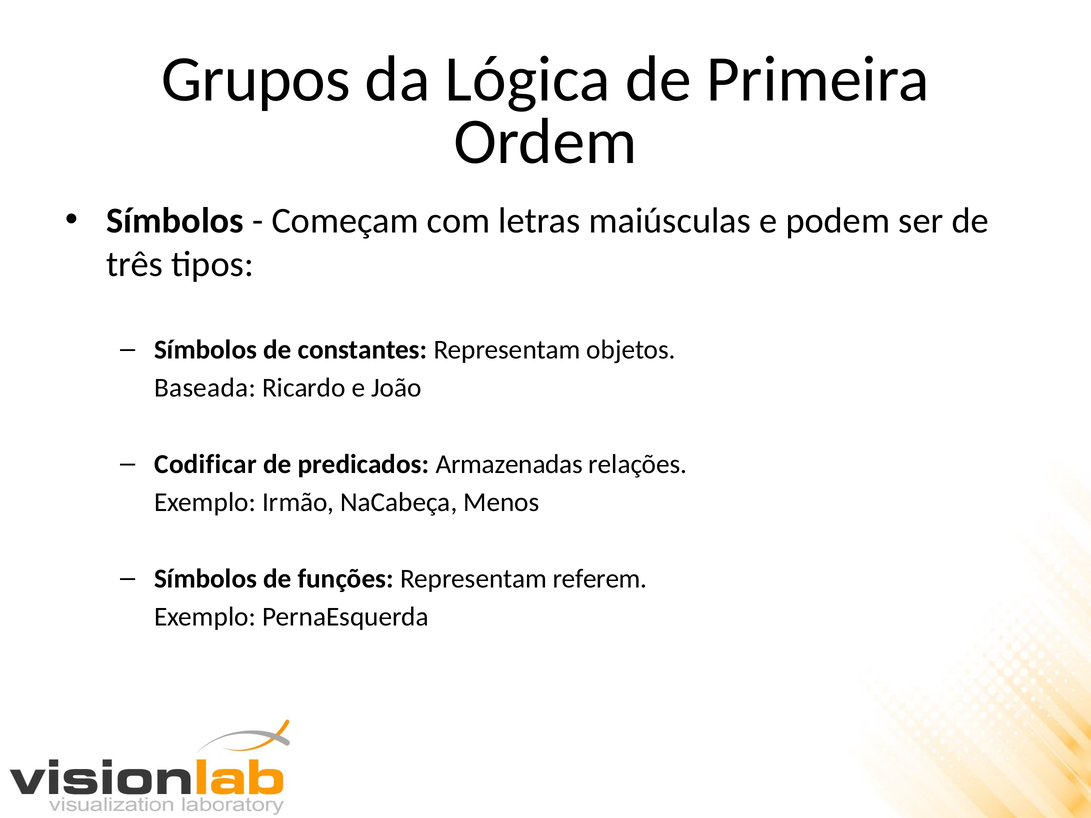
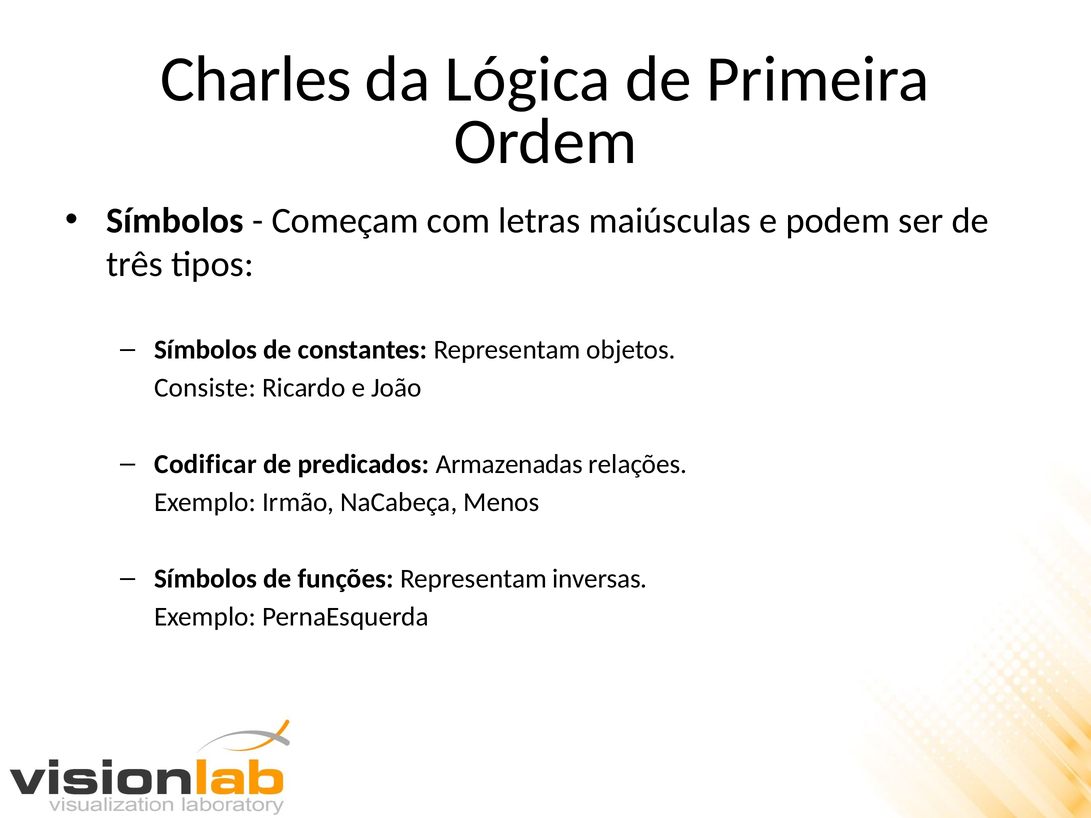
Grupos: Grupos -> Charles (256, 79)
Baseada: Baseada -> Consiste (205, 388)
referem: referem -> inversas (600, 579)
